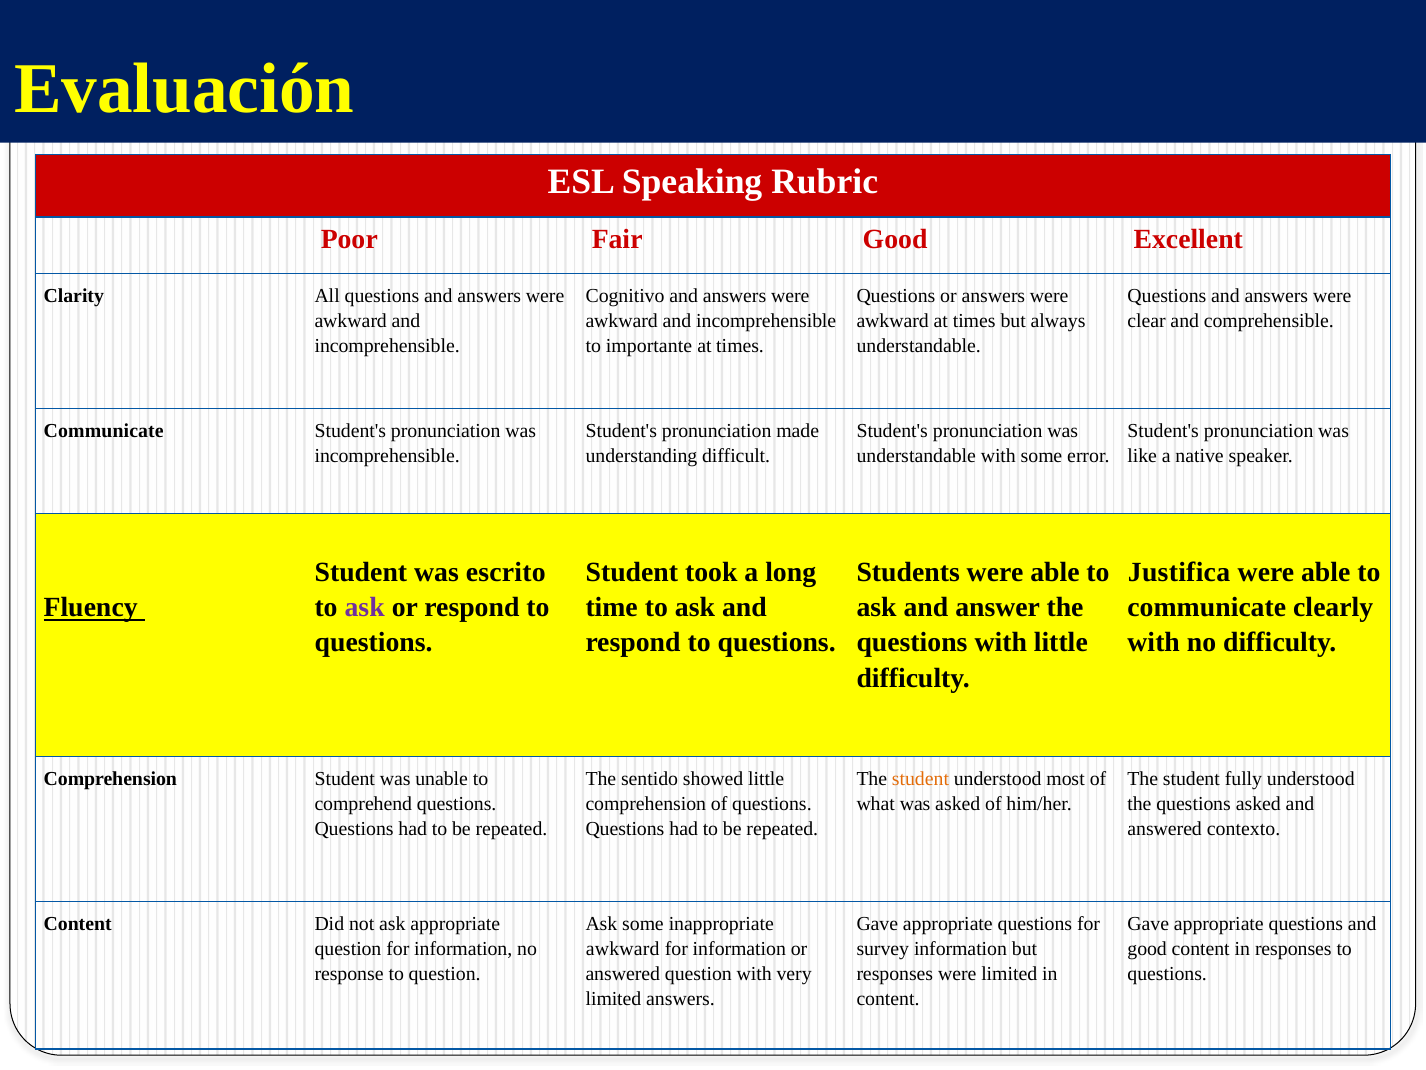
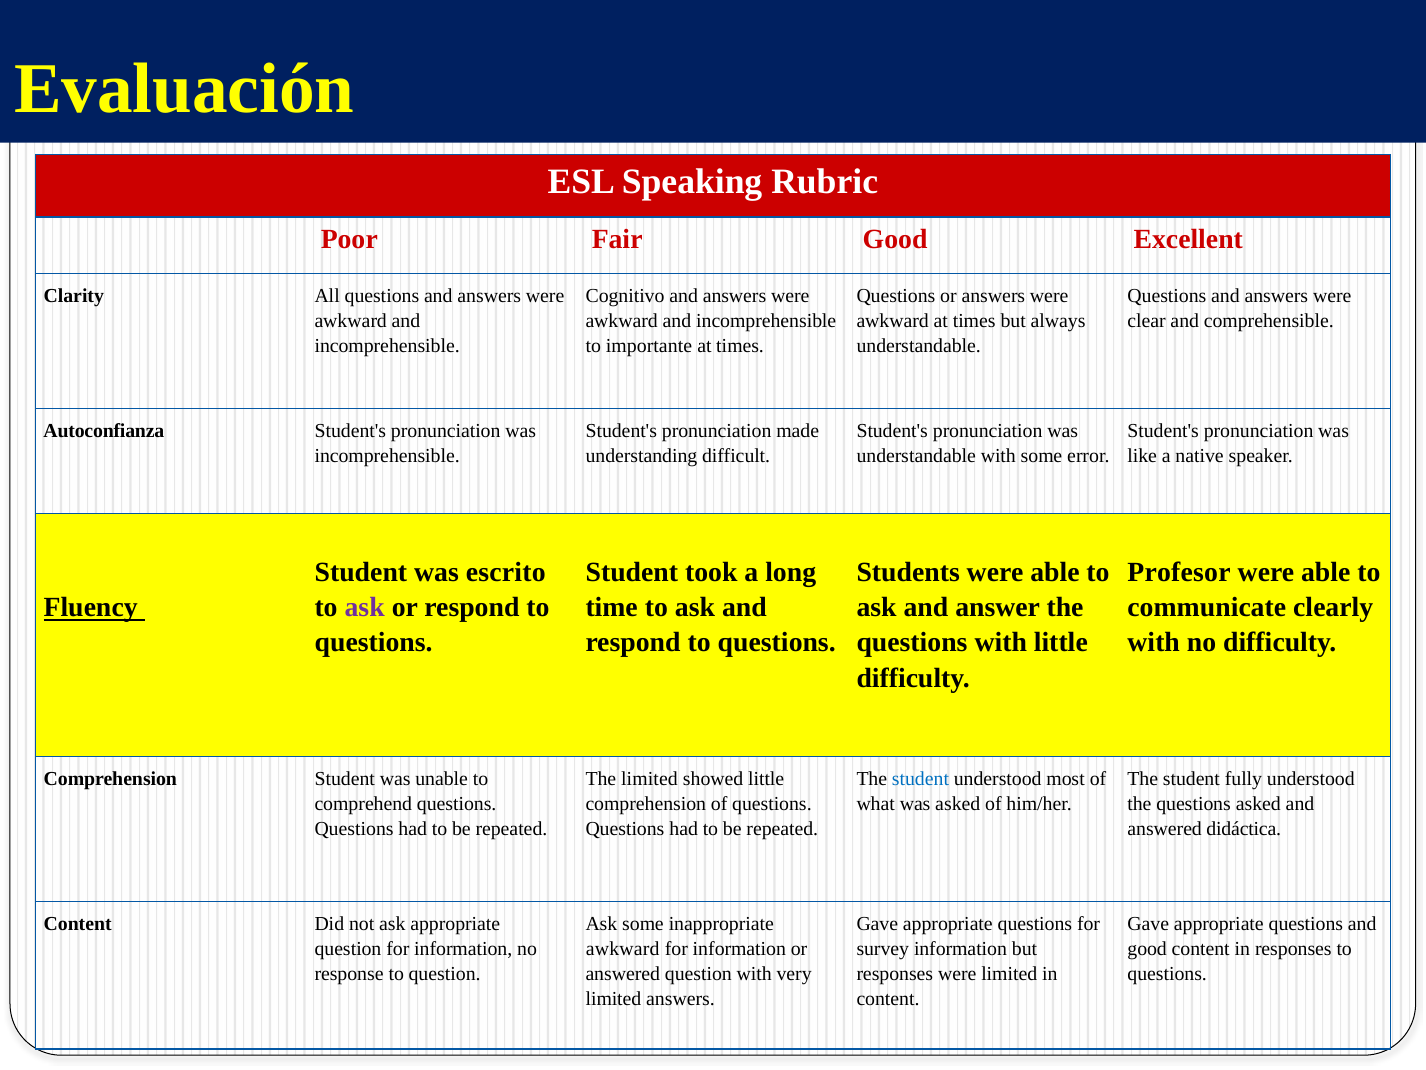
Communicate: Communicate -> Autoconfianza (104, 431)
Justifica: Justifica -> Profesor (1179, 572)
The sentido: sentido -> limited (649, 778)
student colour: orange -> blue (920, 778)
contexto: contexto -> didáctica (1244, 828)
